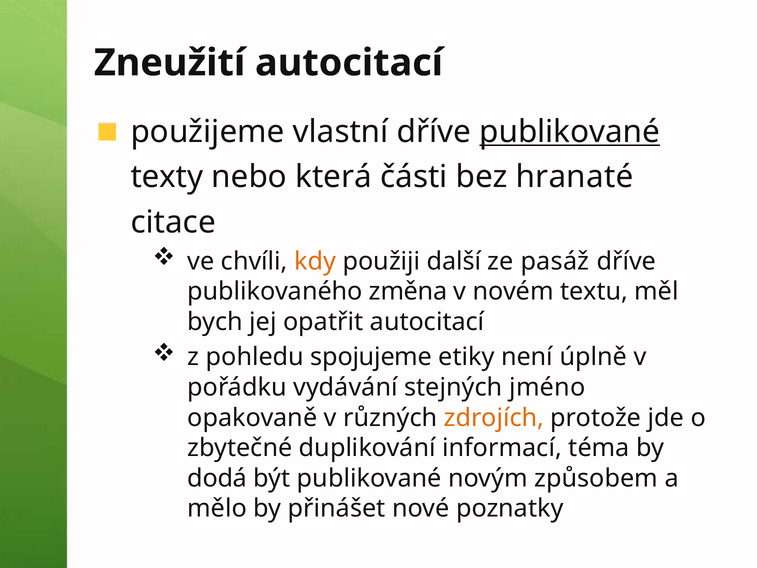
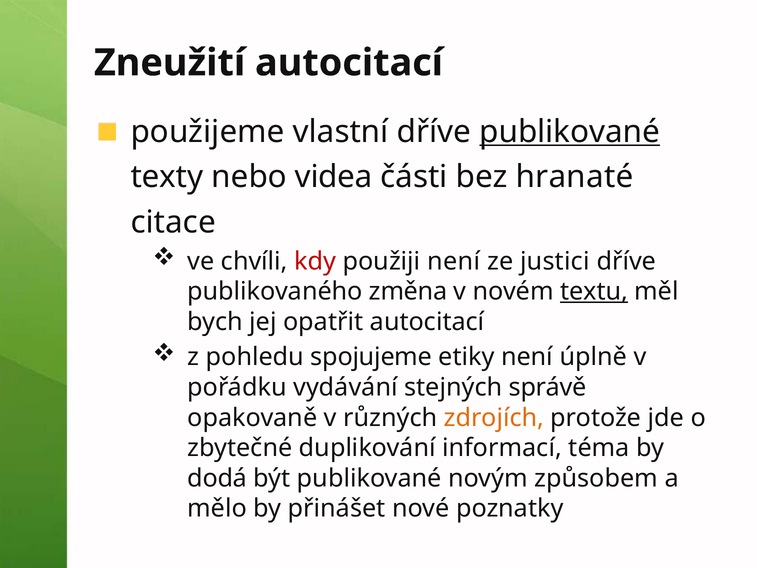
která: která -> videa (334, 177)
kdy colour: orange -> red (315, 261)
použiji další: další -> není (454, 261)
pasáž: pasáž -> justici (555, 261)
textu underline: none -> present (594, 291)
jméno: jméno -> správě (548, 387)
